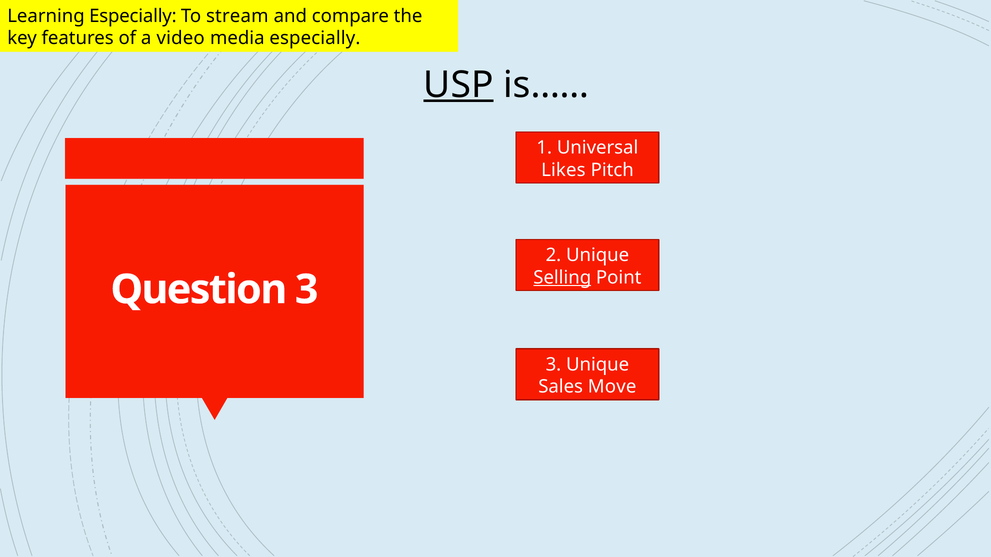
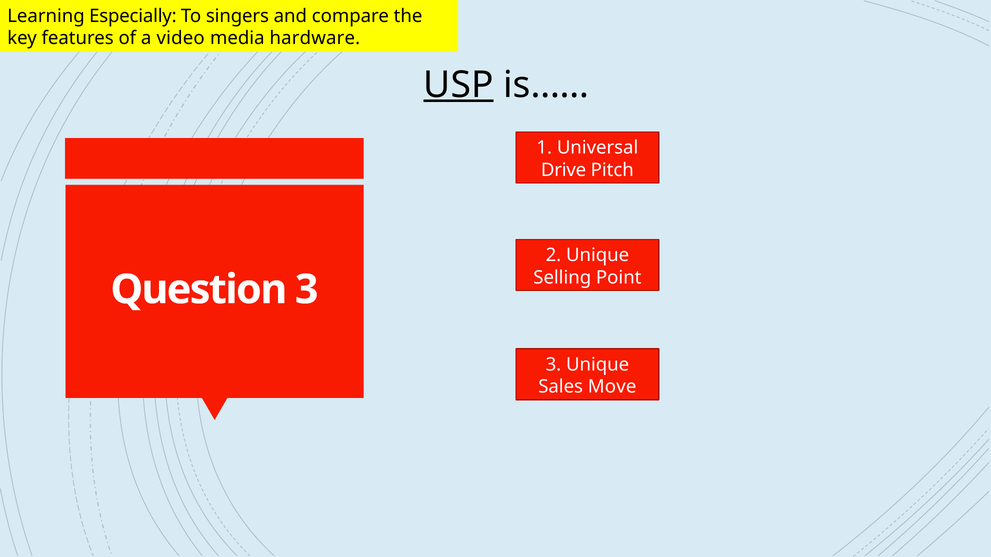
stream: stream -> singers (237, 16)
media especially: especially -> hardware (315, 38)
Likes: Likes -> Drive (564, 170)
Selling underline: present -> none (562, 278)
